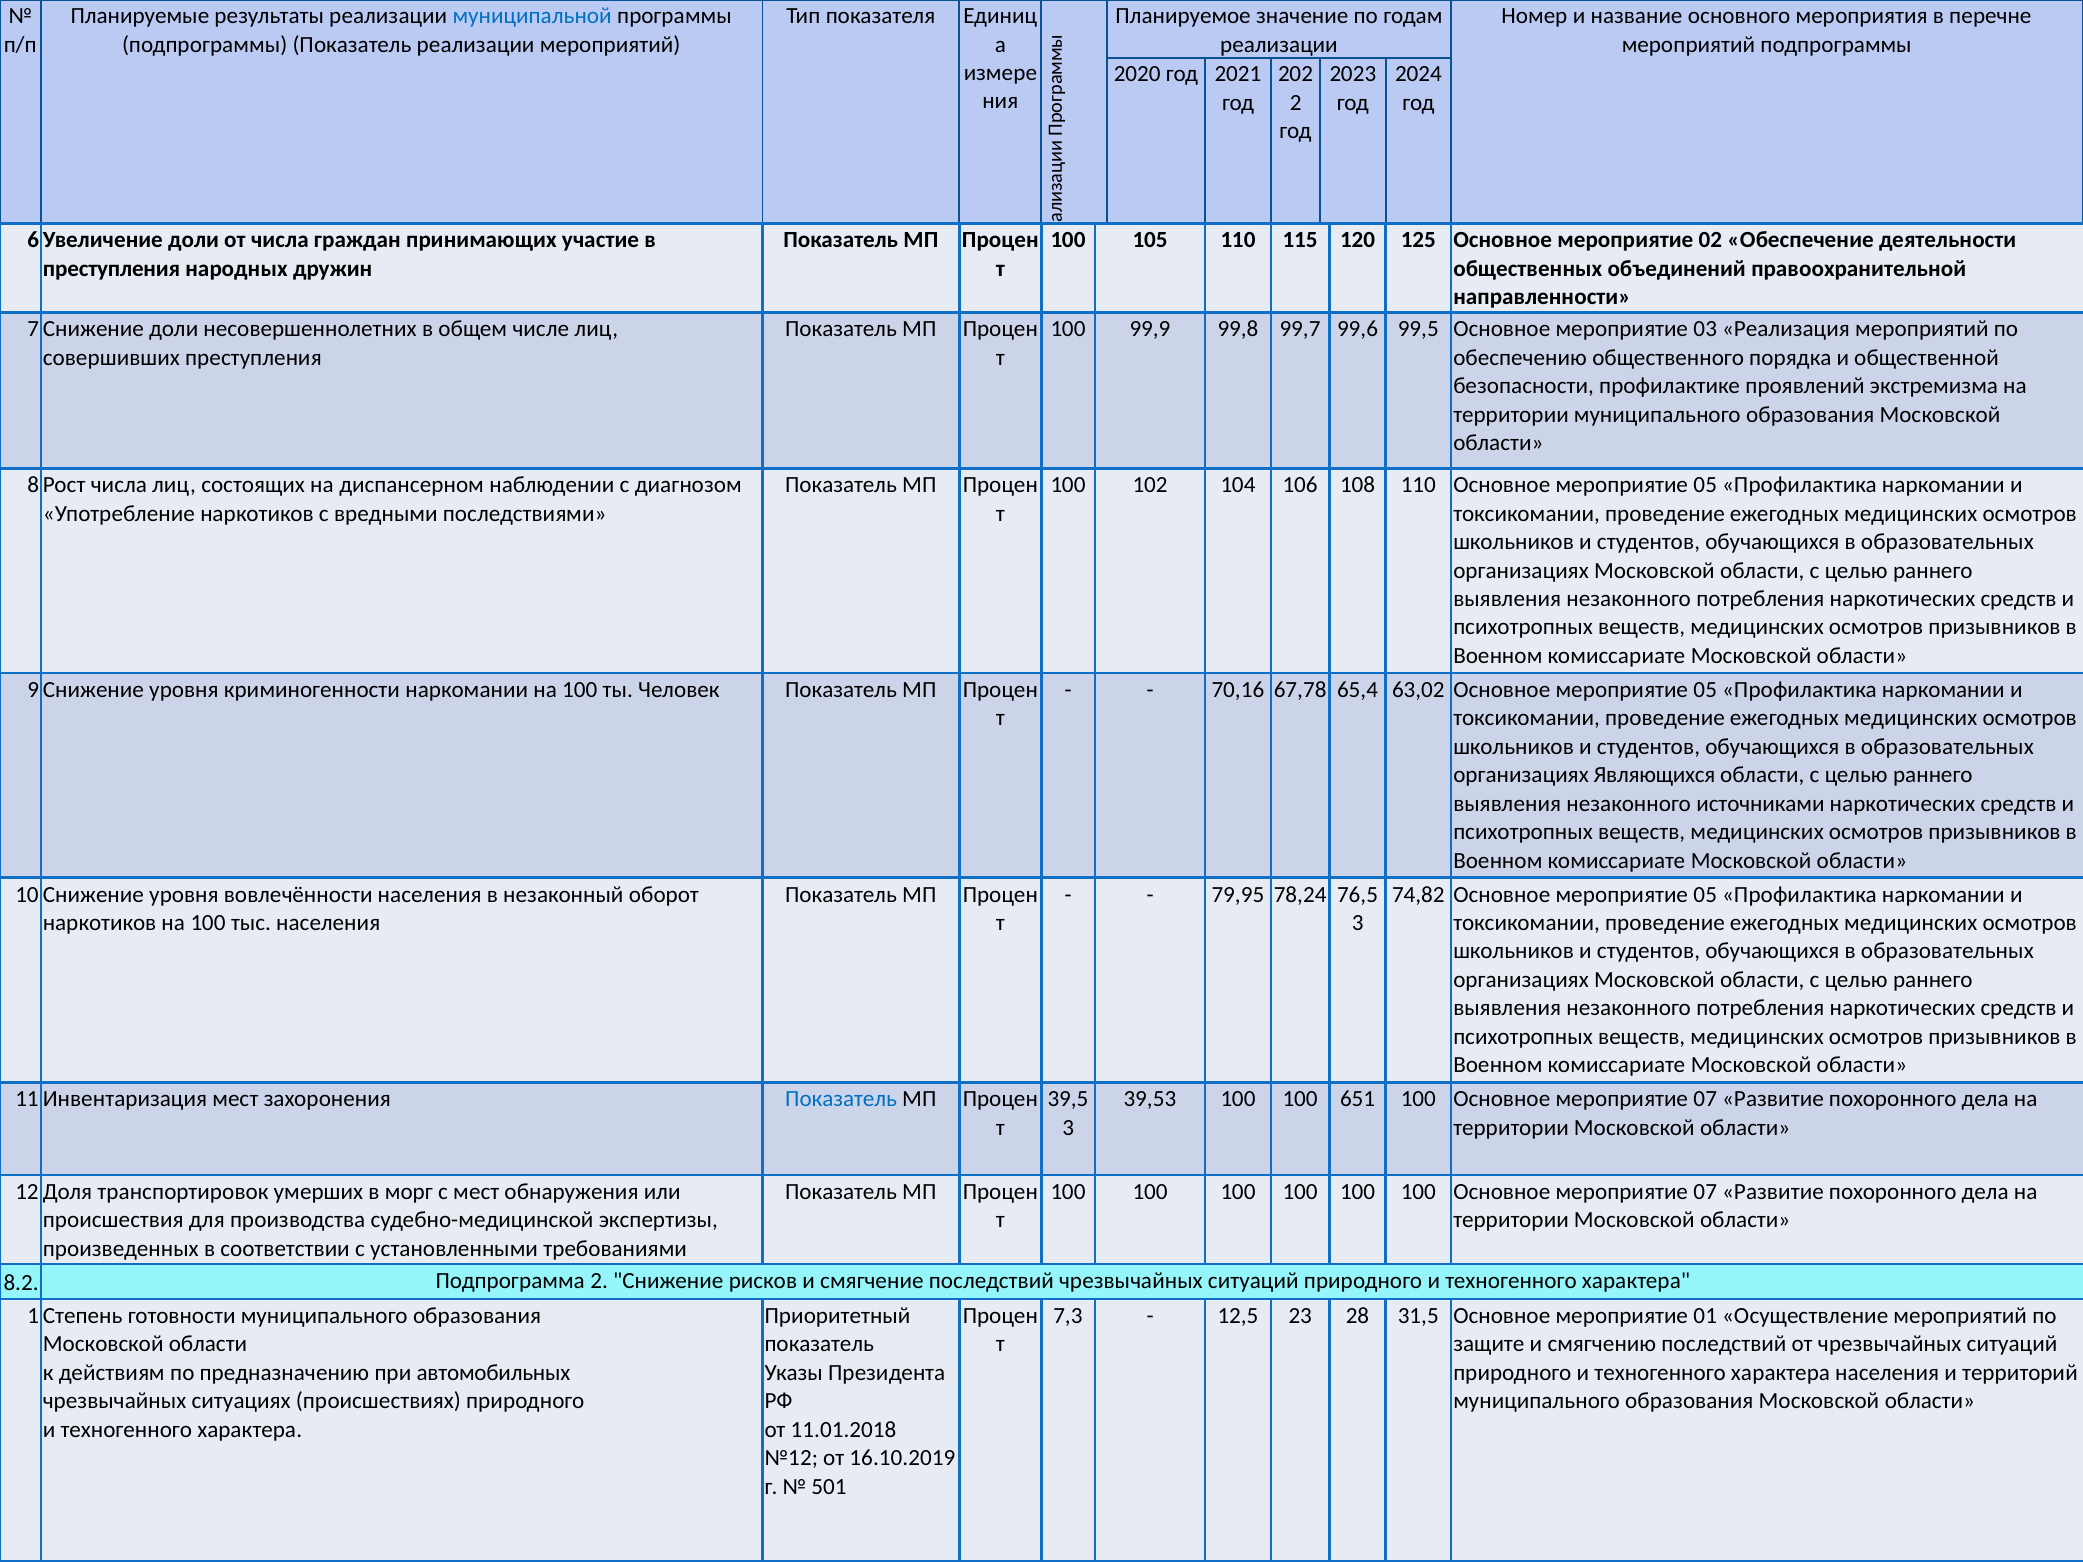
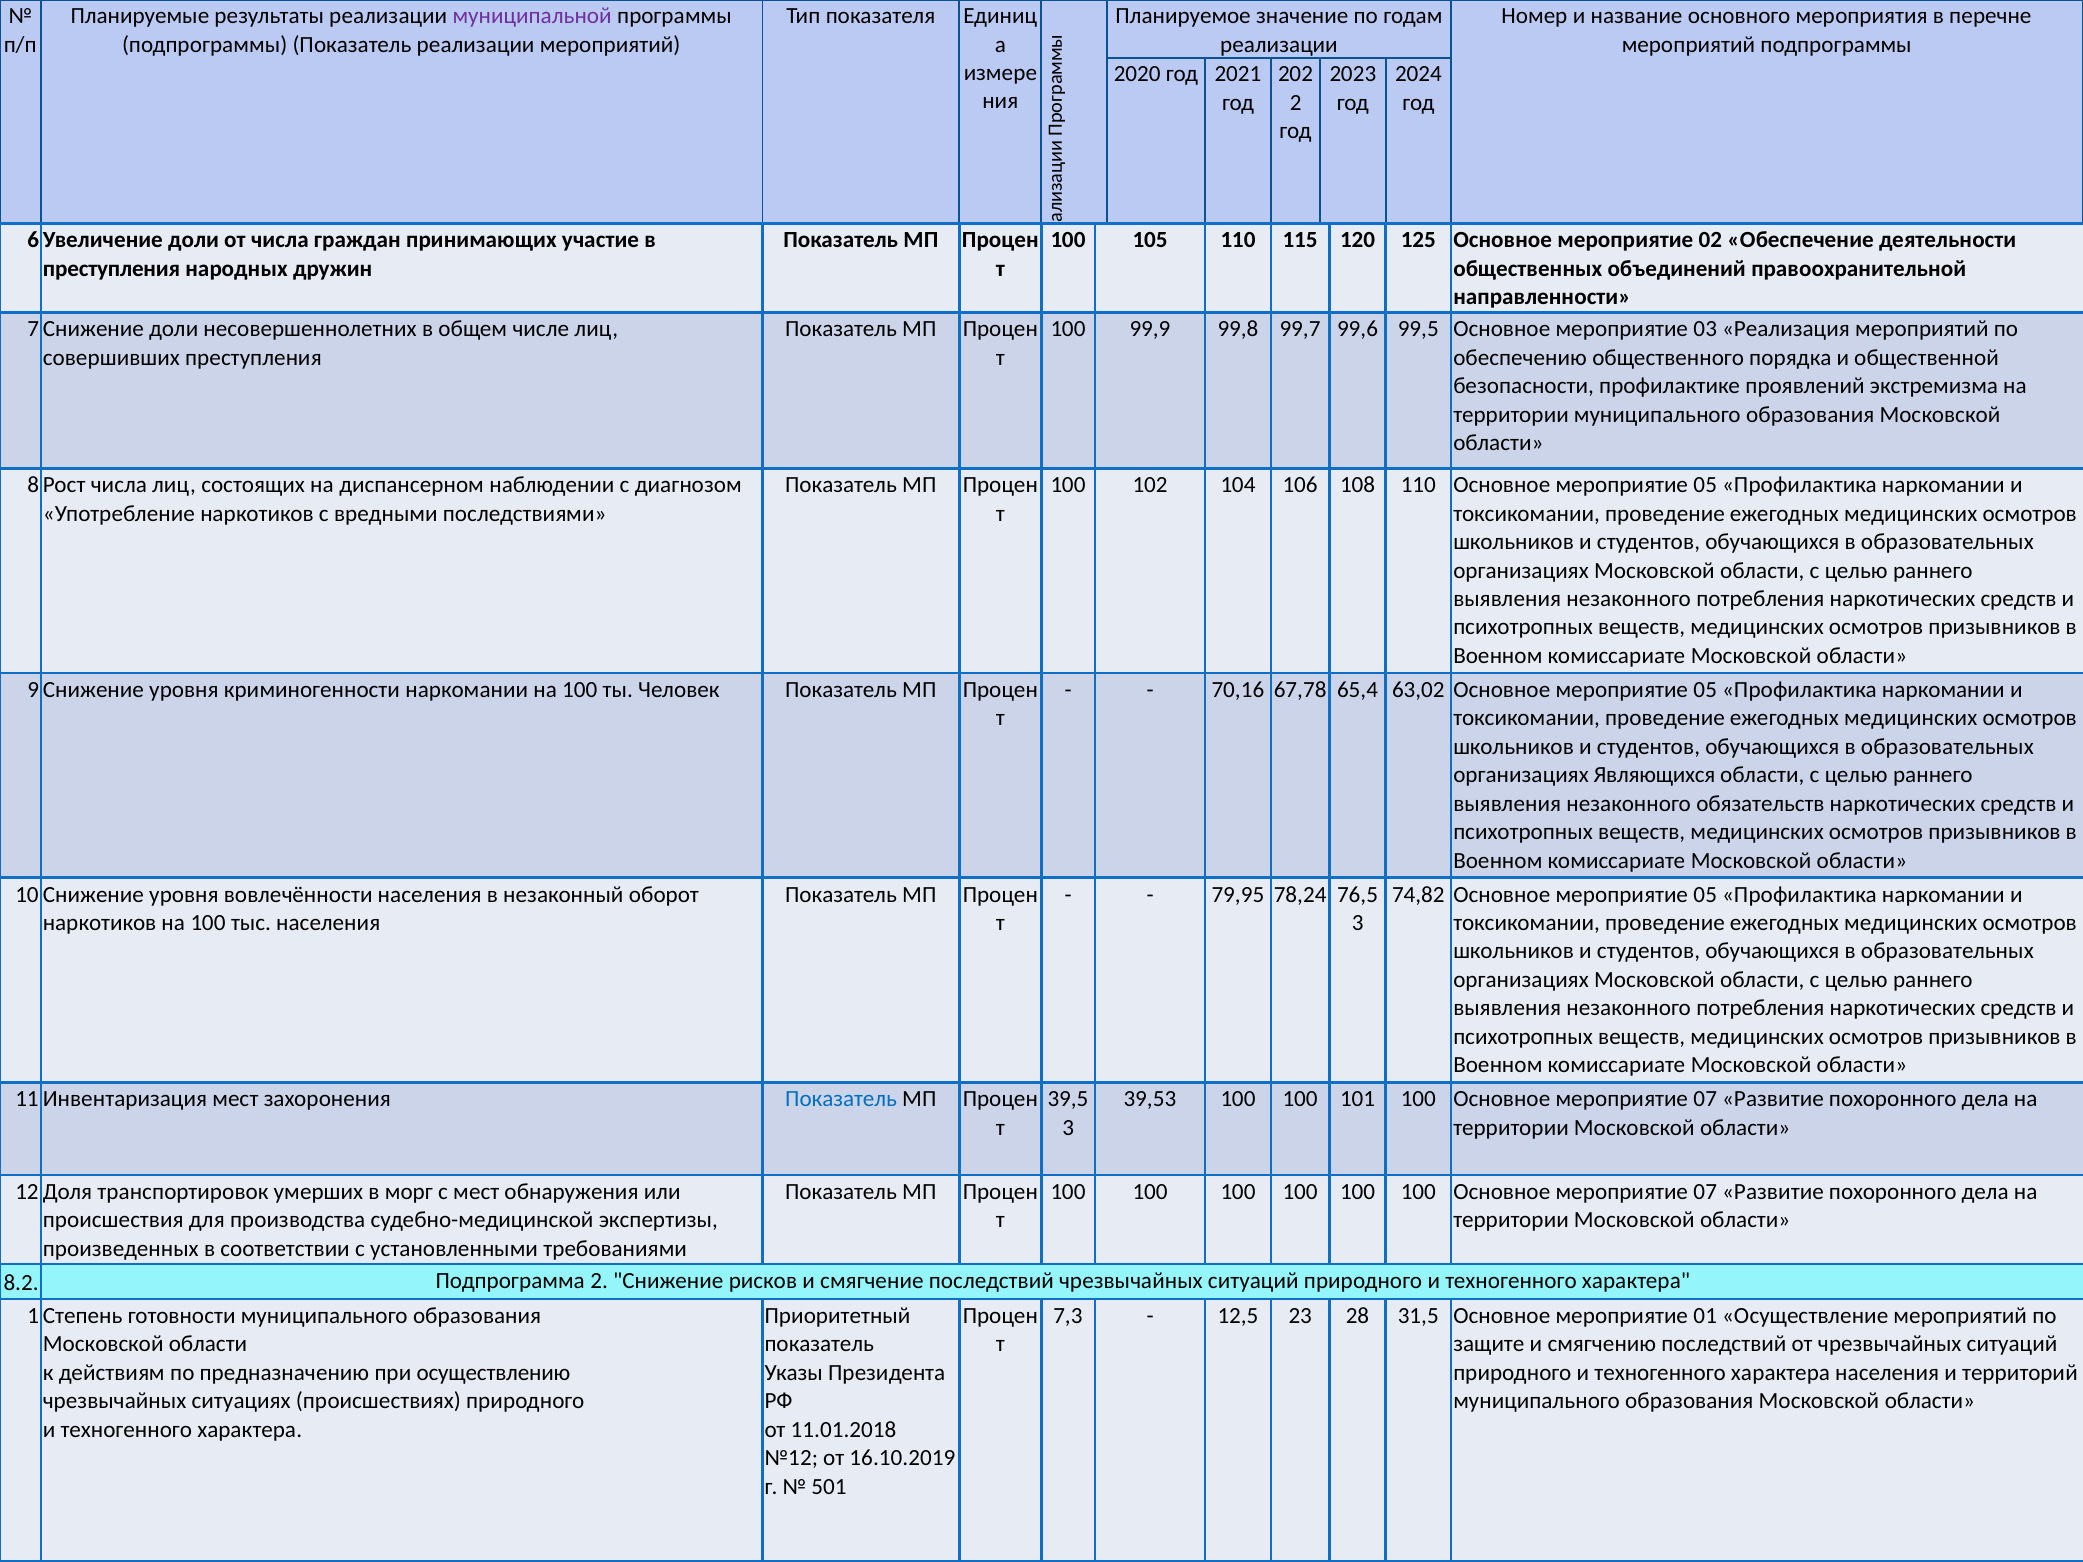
муниципальной colour: blue -> purple (532, 16)
источниками: источниками -> обязательств (1760, 804)
651: 651 -> 101 (1358, 1099)
автомобильных: автомобильных -> осуществлению (493, 1373)
